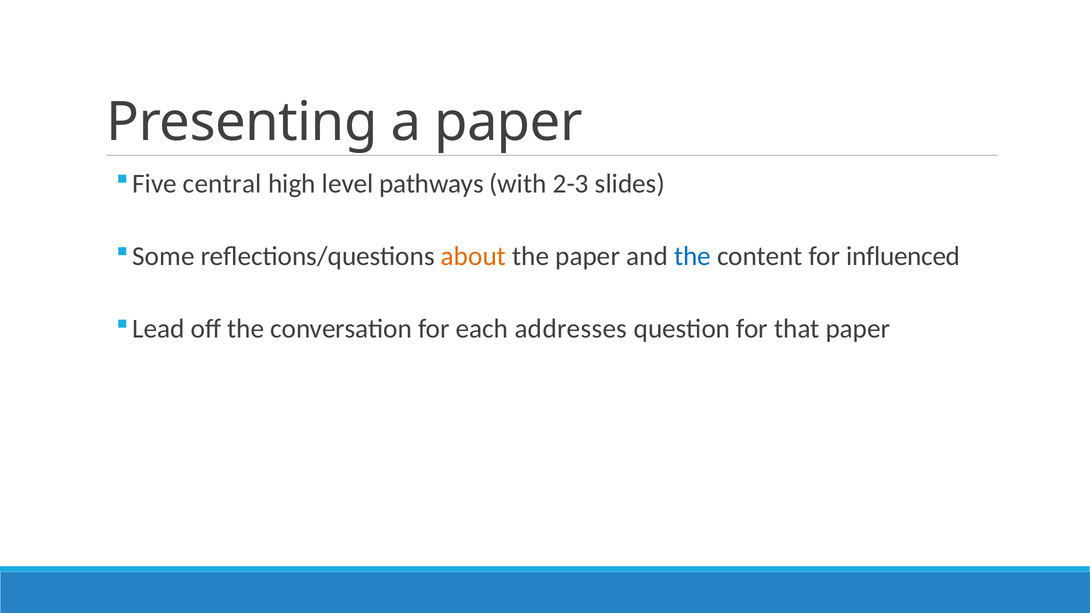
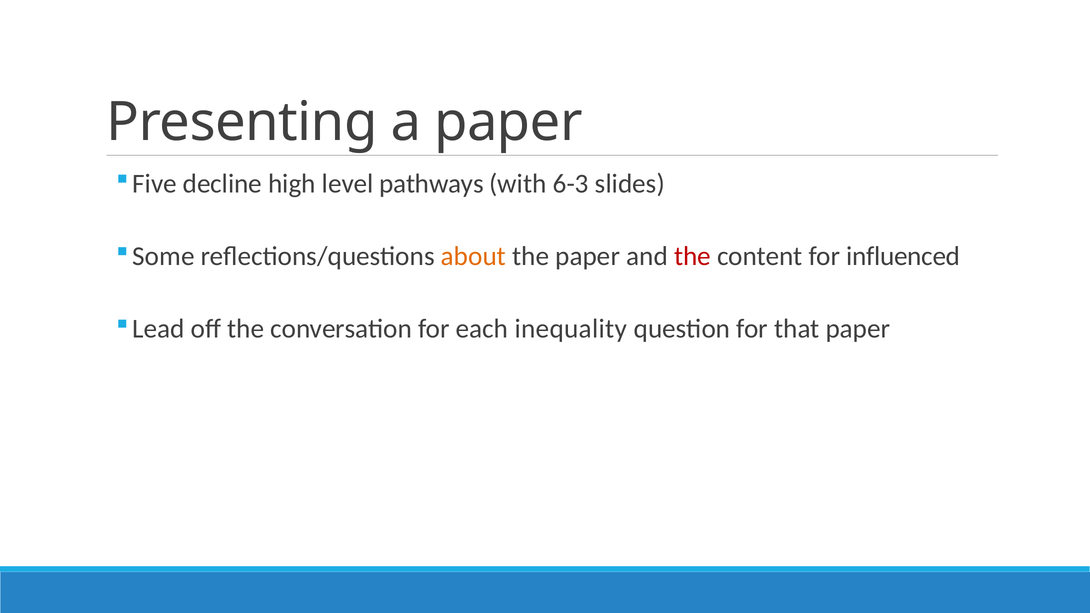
central: central -> decline (222, 184)
2-3: 2-3 -> 6-3 (571, 184)
the colour: blue -> red (693, 256)
addresses: addresses -> inequality (571, 329)
